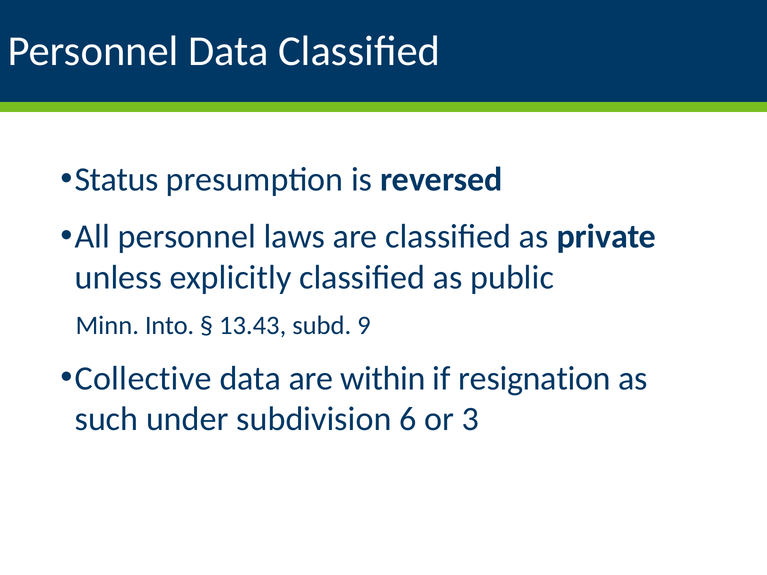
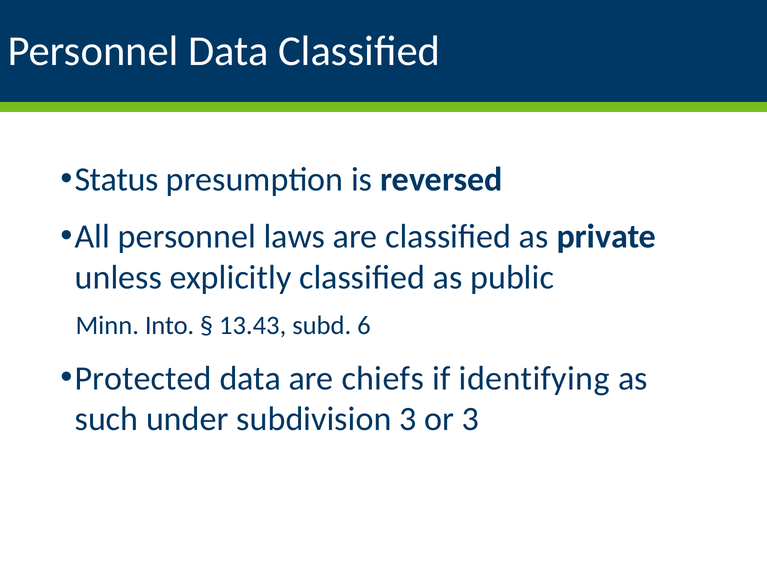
9: 9 -> 6 (364, 326)
Collective: Collective -> Protected (143, 379)
within: within -> chiefs (383, 379)
resignation: resignation -> identifying (534, 379)
subdivision 6: 6 -> 3 (408, 419)
